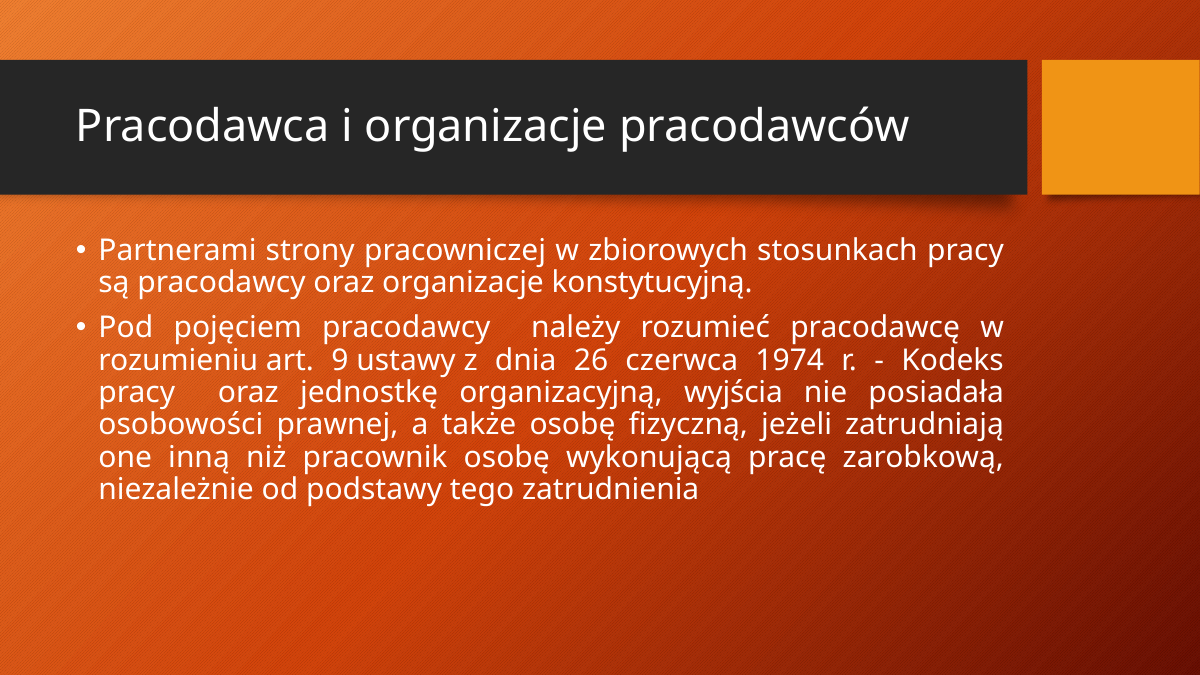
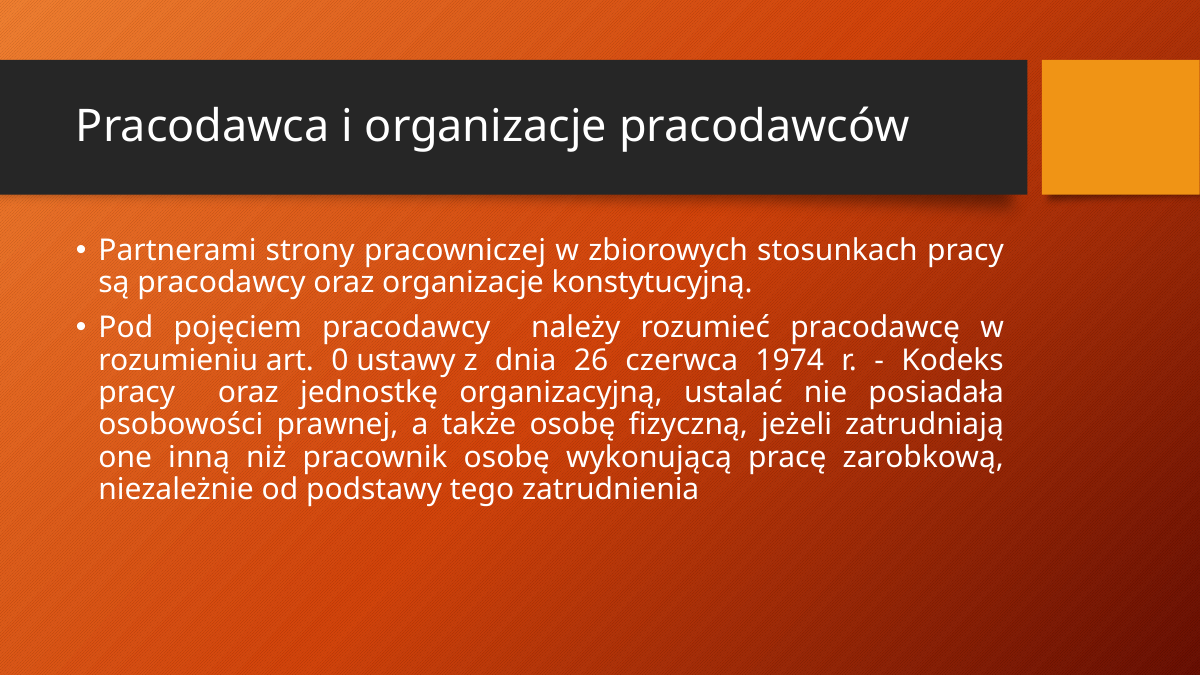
9: 9 -> 0 (340, 360)
wyjścia: wyjścia -> ustalać (733, 393)
